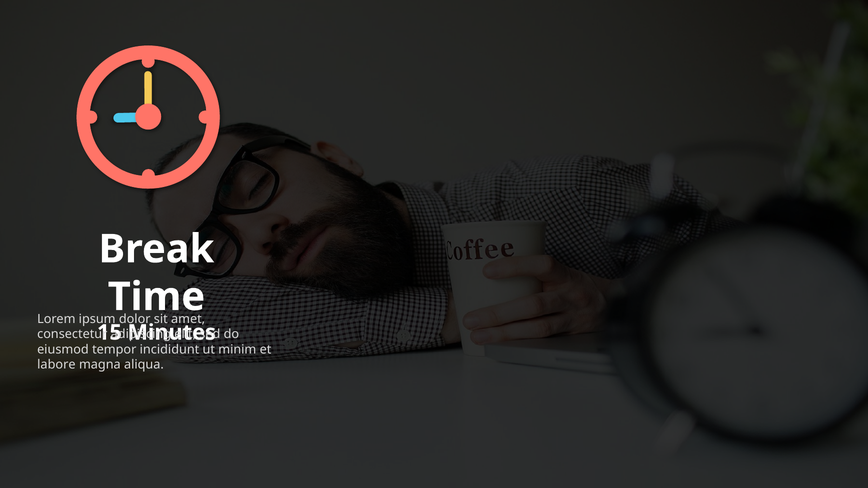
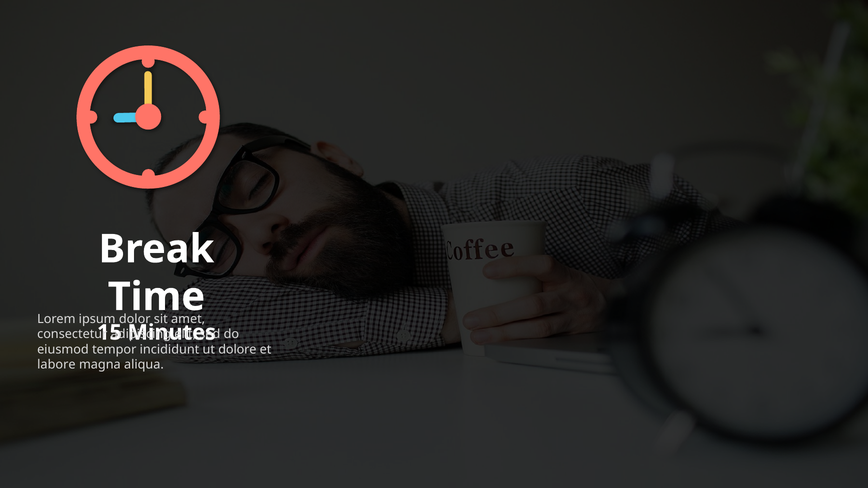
minim: minim -> dolore (237, 350)
